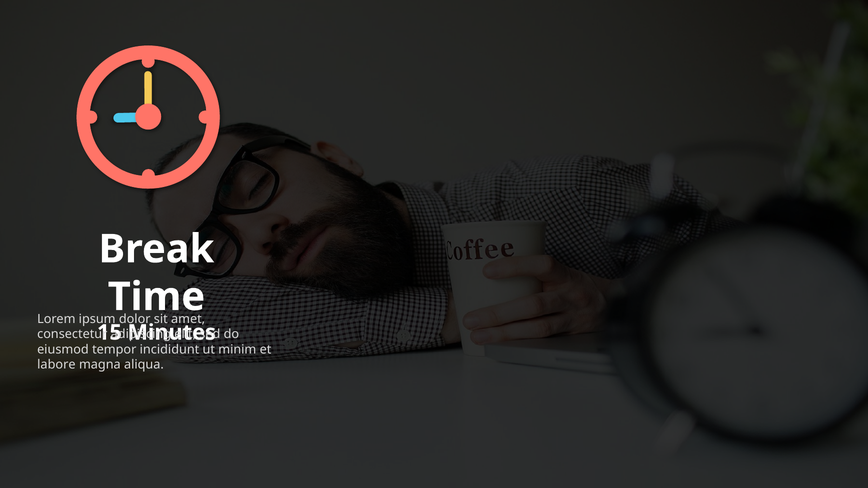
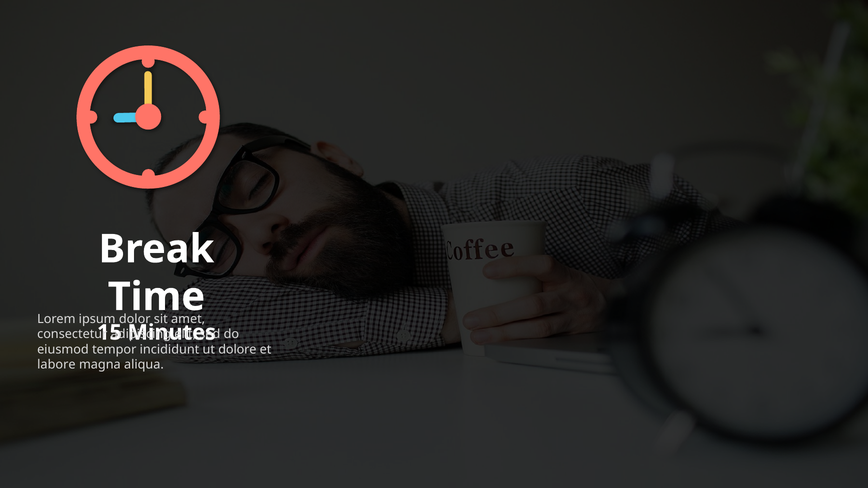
minim: minim -> dolore (237, 350)
